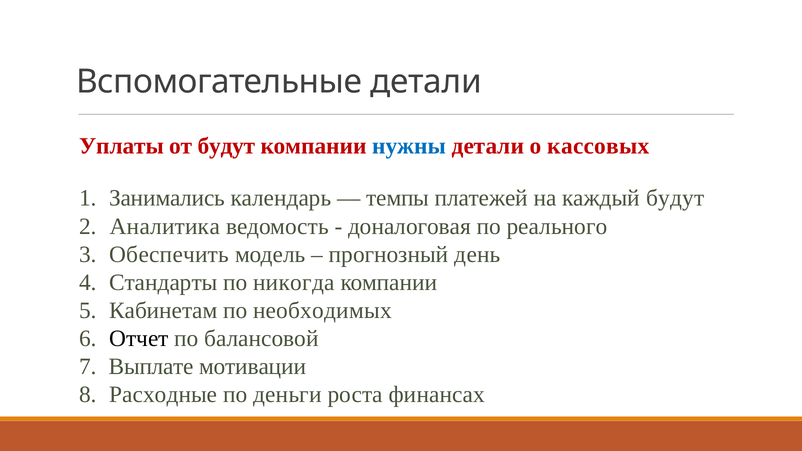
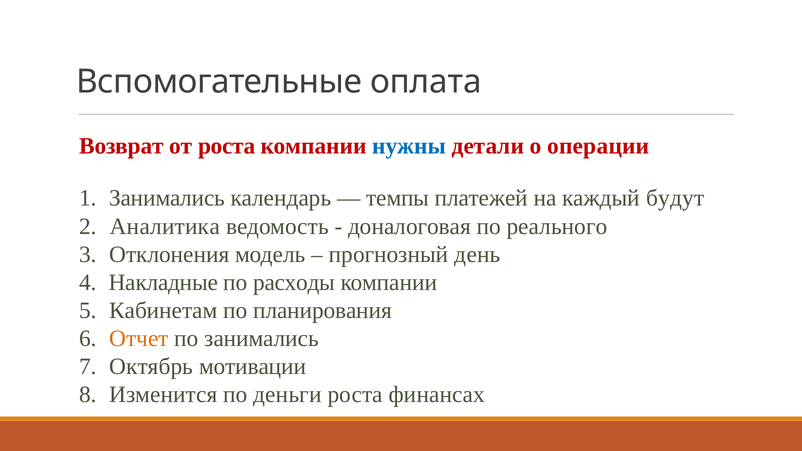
Вспомогательные детали: детали -> оплата (426, 82)
Уплаты: Уплаты -> Возврат (121, 146)
от будут: будут -> роста (227, 146)
кассовых: кассовых -> операции (598, 146)
Обеспечить: Обеспечить -> Отклонения (169, 254)
Стандарты: Стандарты -> Накладные (163, 283)
никогда: никогда -> расходы (294, 283)
необходимых: необходимых -> планирования (323, 311)
Отчет colour: black -> orange (139, 339)
по балансовой: балансовой -> занимались (262, 339)
Выплате: Выплате -> Октябрь (151, 367)
Расходные: Расходные -> Изменится (163, 395)
